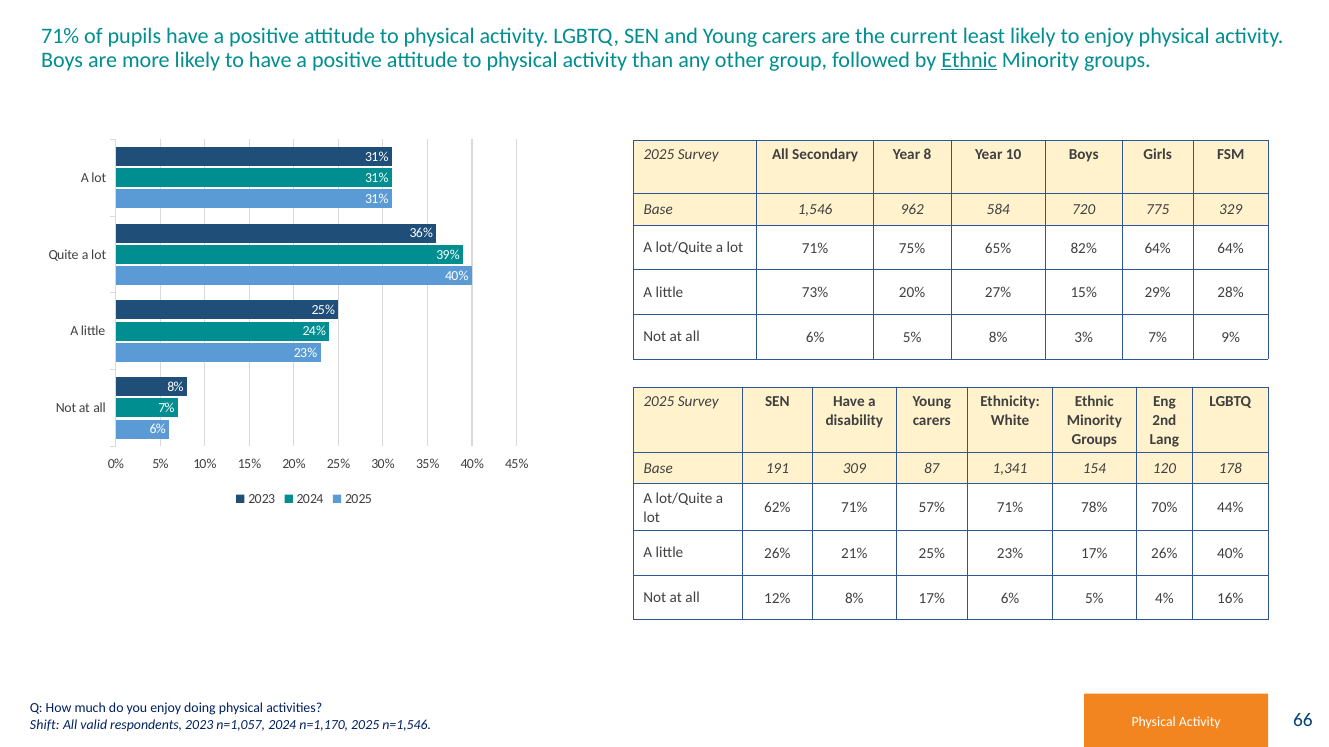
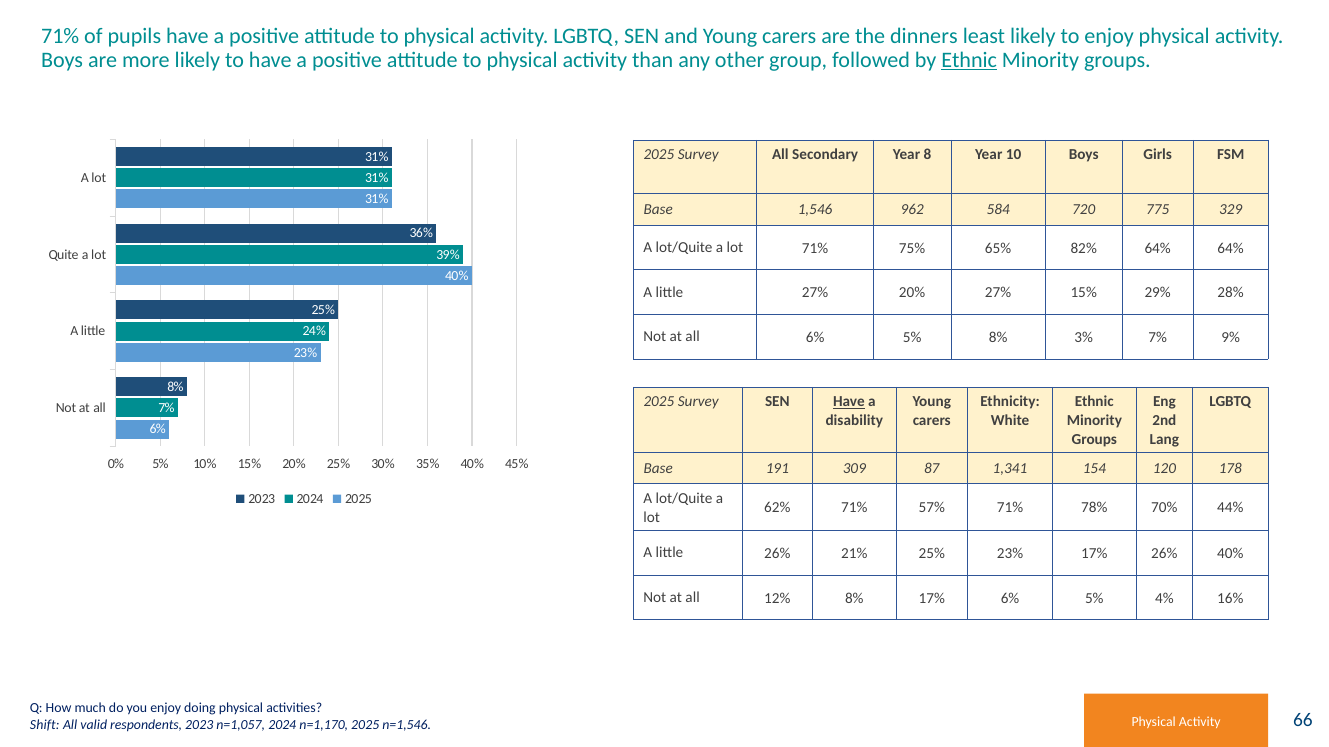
current: current -> dinners (924, 36)
little 73%: 73% -> 27% (815, 293)
Have underline: none -> present (849, 402)
